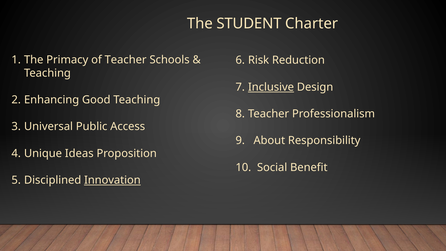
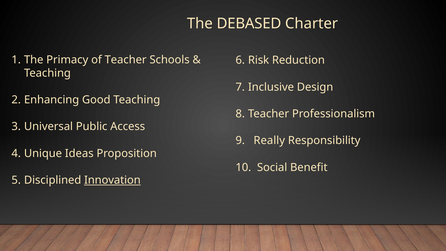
STUDENT: STUDENT -> DEBASED (249, 24)
Inclusive underline: present -> none (271, 87)
About: About -> Really (269, 141)
